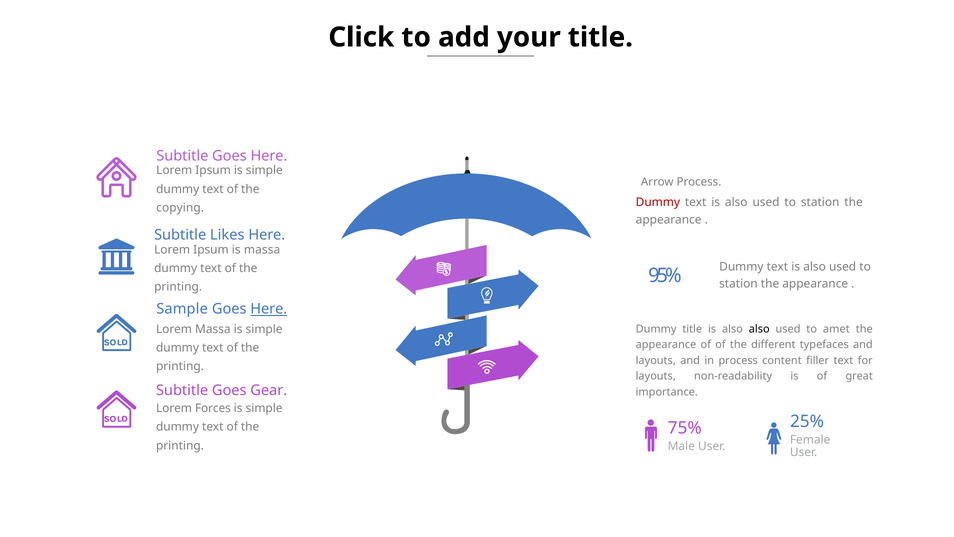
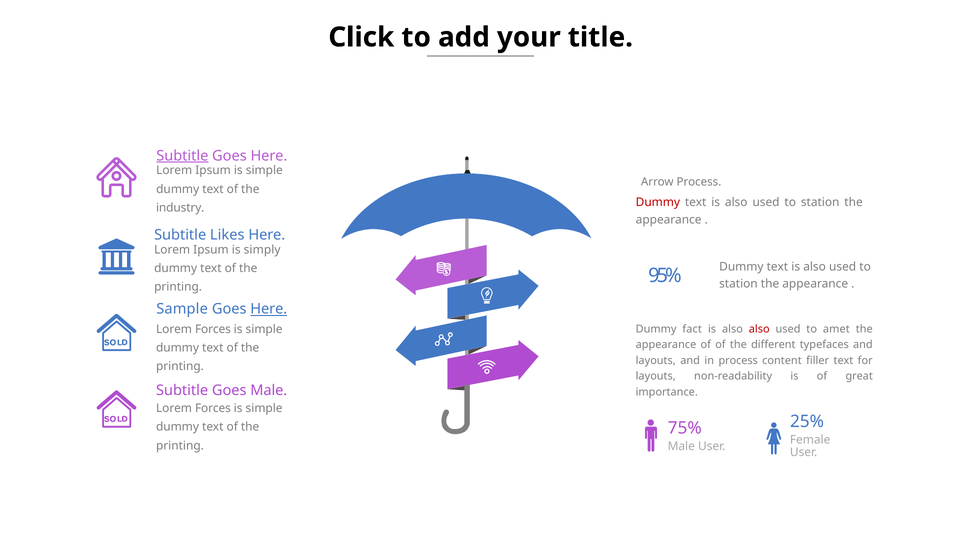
Subtitle underline: none -> present (182, 156)
copying: copying -> industry (180, 208)
is massa: massa -> simply (262, 250)
Massa: Massa -> Forces (213, 329)
Dummy title: title -> fact (692, 329)
also colour: black -> red (759, 329)
Goes Gear: Gear -> Male (269, 390)
